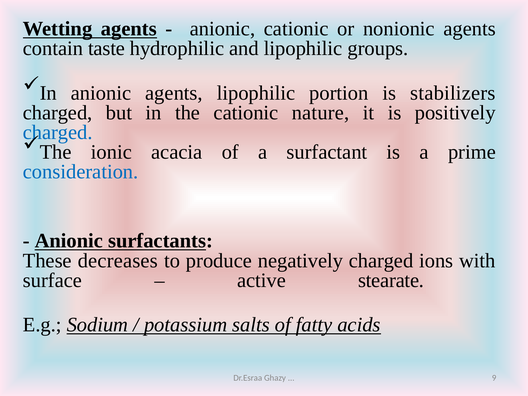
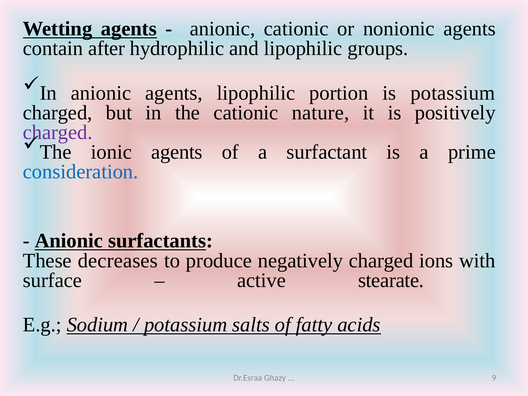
taste: taste -> after (107, 49)
is stabilizers: stabilizers -> potassium (453, 93)
charged colour: blue -> purple (58, 132)
ionic acacia: acacia -> agents (177, 152)
